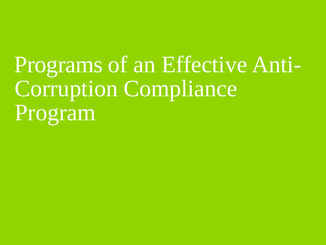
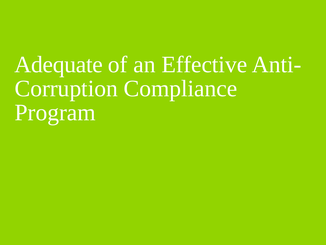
Programs: Programs -> Adequate (59, 64)
